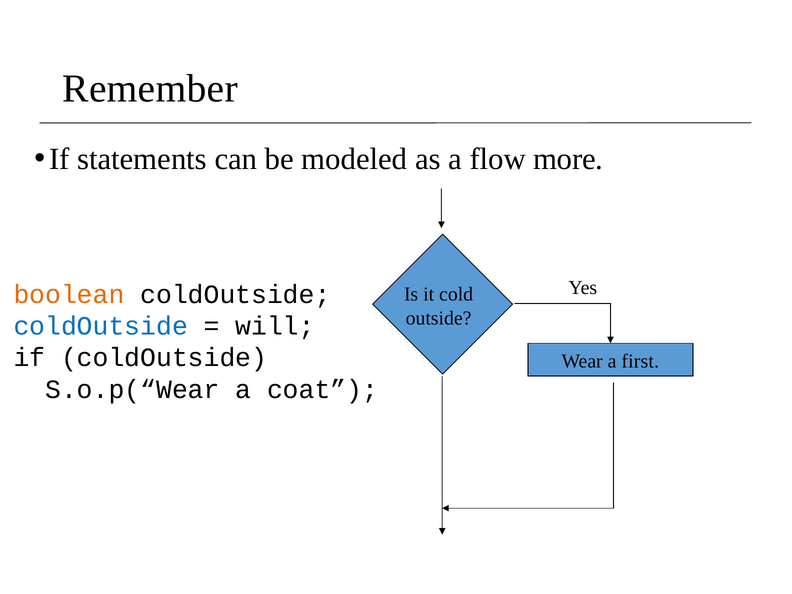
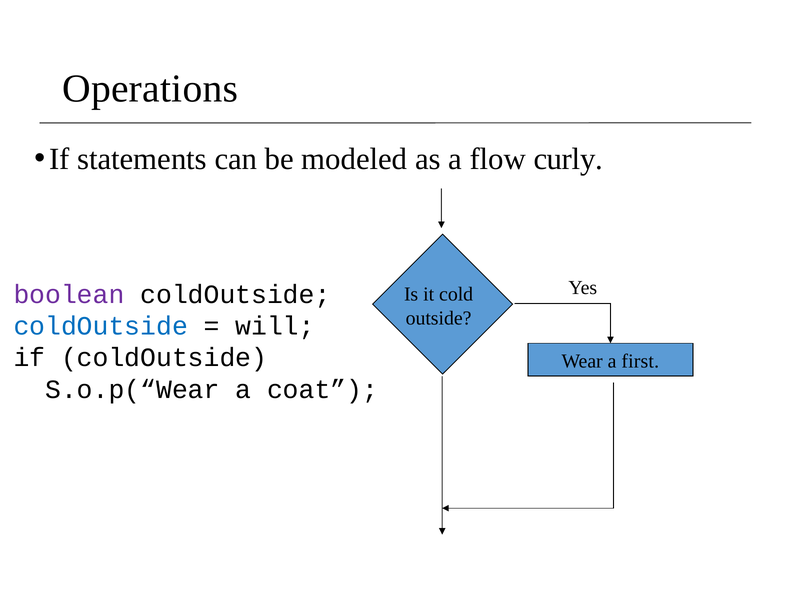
Remember: Remember -> Operations (150, 89)
more: more -> curly (568, 159)
boolean colour: orange -> purple (69, 294)
